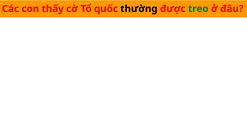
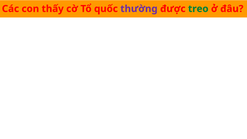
thường colour: black -> purple (139, 9)
